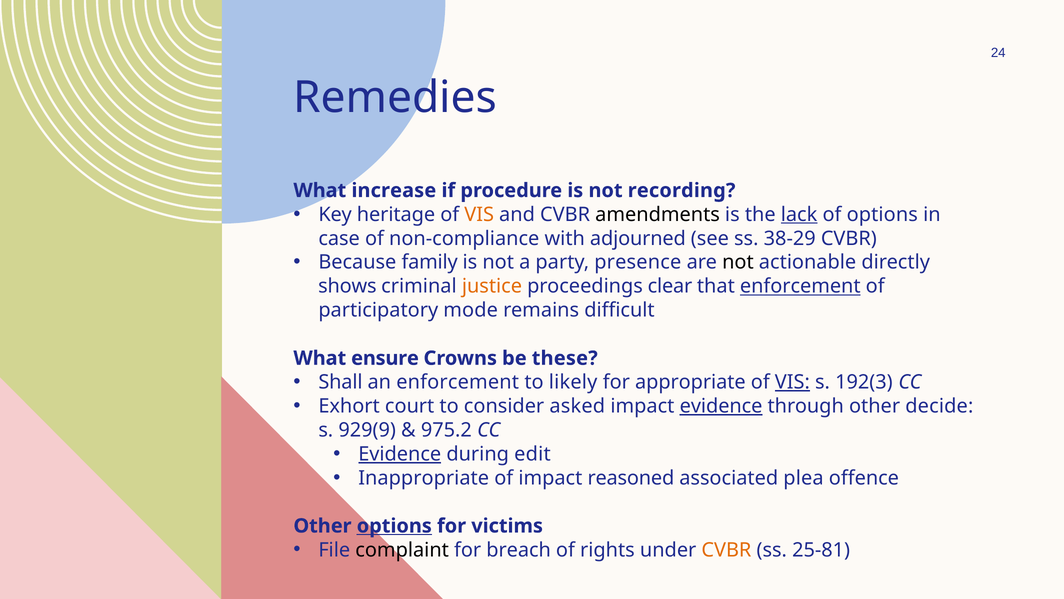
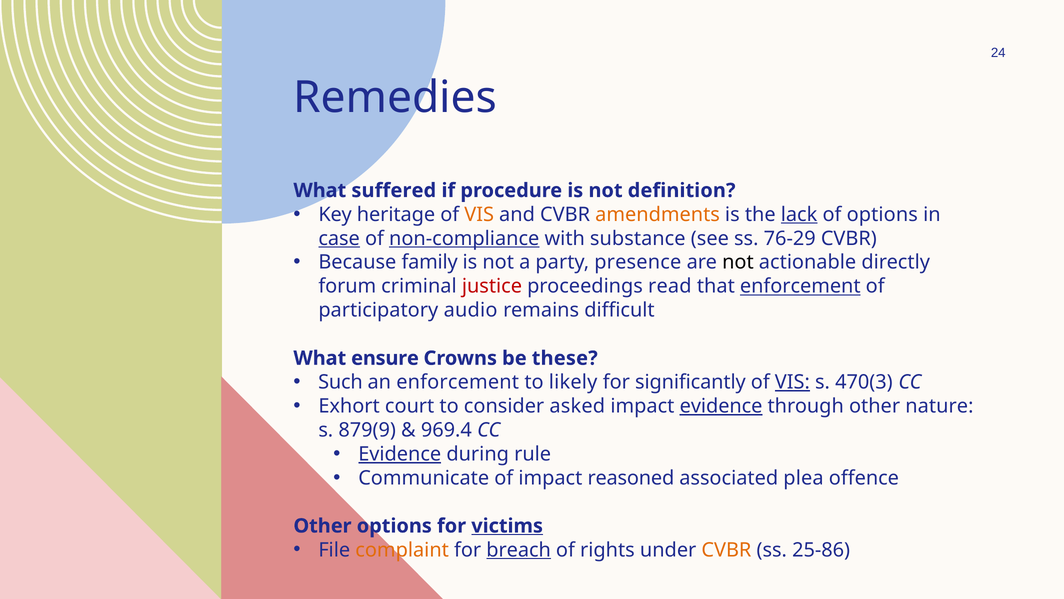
increase: increase -> suffered (394, 190)
recording: recording -> definition (682, 190)
amendments colour: black -> orange (658, 214)
case underline: none -> present (339, 238)
non-compliance underline: none -> present (464, 238)
adjourned: adjourned -> substance (638, 238)
38-29: 38-29 -> 76-29 (790, 238)
shows: shows -> forum (347, 286)
justice colour: orange -> red (492, 286)
clear: clear -> read (670, 286)
mode: mode -> audio (471, 310)
Shall: Shall -> Such (340, 382)
appropriate: appropriate -> significantly (690, 382)
192(3: 192(3 -> 470(3 (864, 382)
decide: decide -> nature (939, 406)
929(9: 929(9 -> 879(9 (367, 430)
975.2: 975.2 -> 969.4 (446, 430)
edit: edit -> rule (533, 454)
Inappropriate: Inappropriate -> Communicate (424, 478)
options underline: present -> none (394, 526)
victims underline: none -> present (507, 526)
complaint colour: black -> orange (402, 549)
breach underline: none -> present (519, 549)
25-81: 25-81 -> 25-86 (821, 549)
